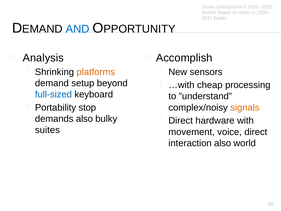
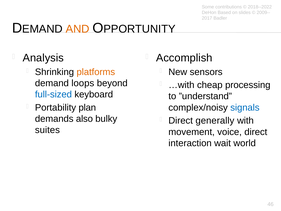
AND colour: blue -> orange (78, 29)
setup: setup -> loops (83, 83)
signals colour: orange -> blue (245, 107)
stop: stop -> plan (87, 107)
hardware: hardware -> generally (215, 121)
interaction also: also -> wait (223, 143)
